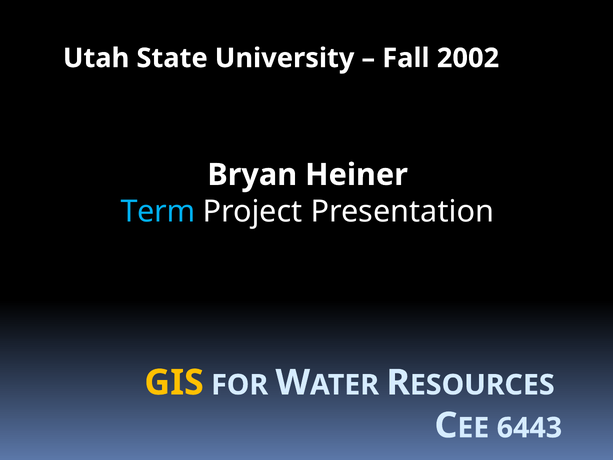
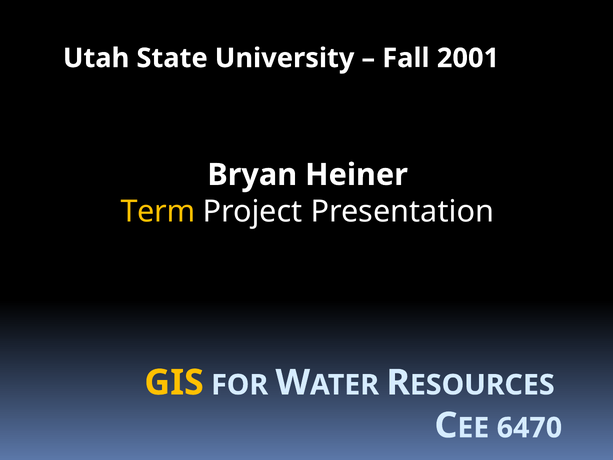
2002: 2002 -> 2001 (468, 58)
Term colour: light blue -> yellow (158, 211)
6443: 6443 -> 6470 (529, 428)
